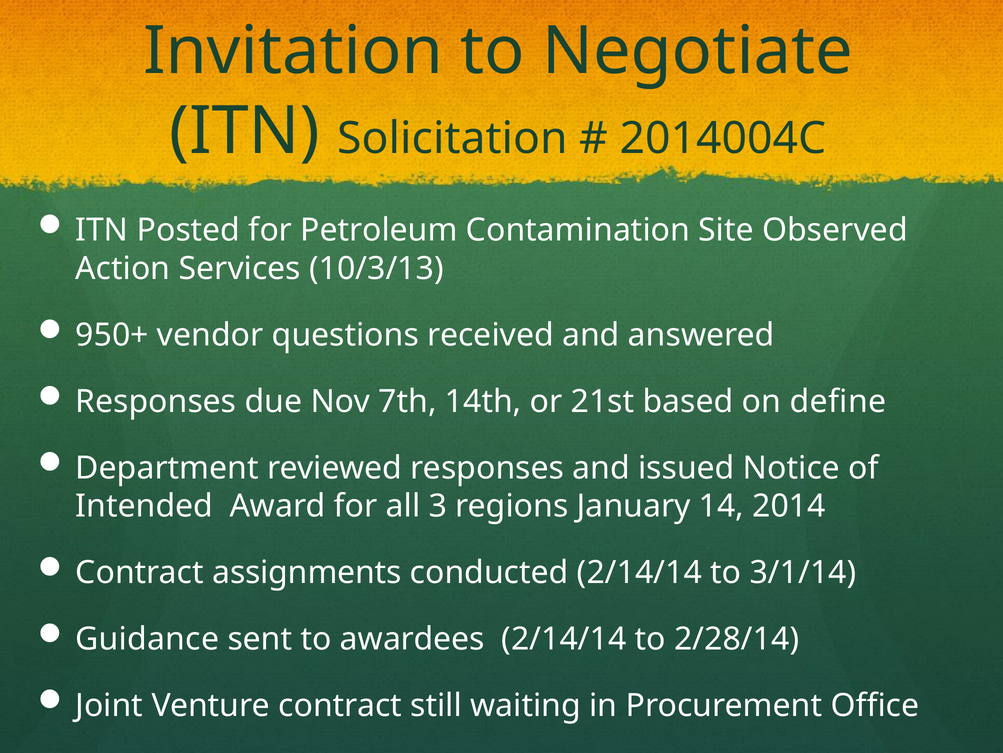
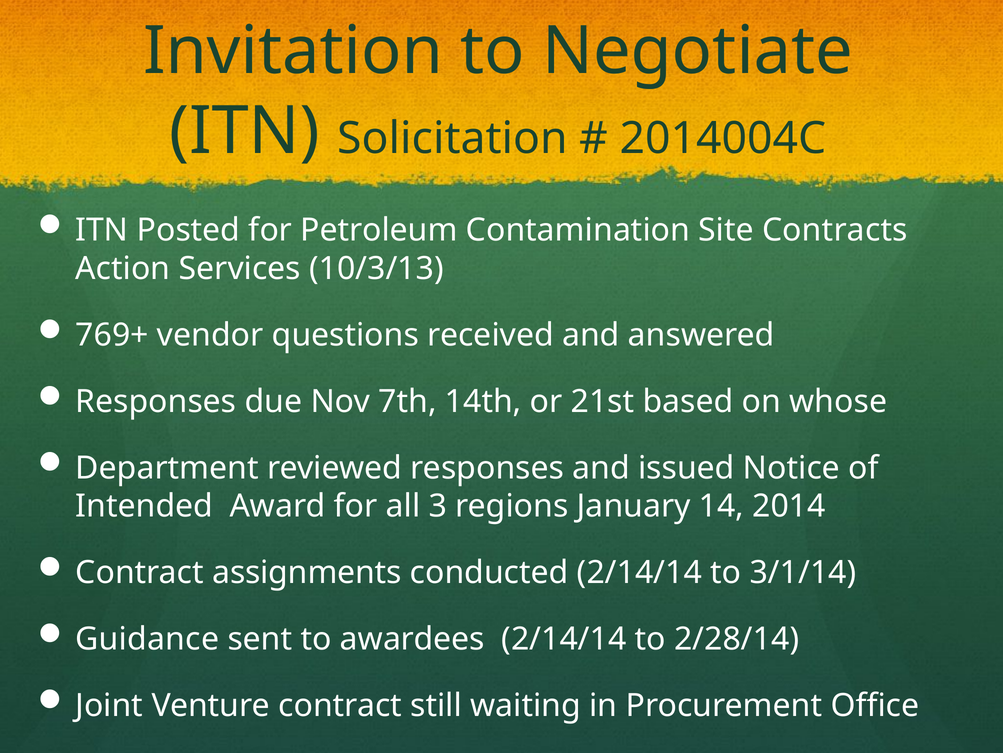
Observed: Observed -> Contracts (835, 230)
950+: 950+ -> 769+ (112, 335)
define: define -> whose (838, 401)
